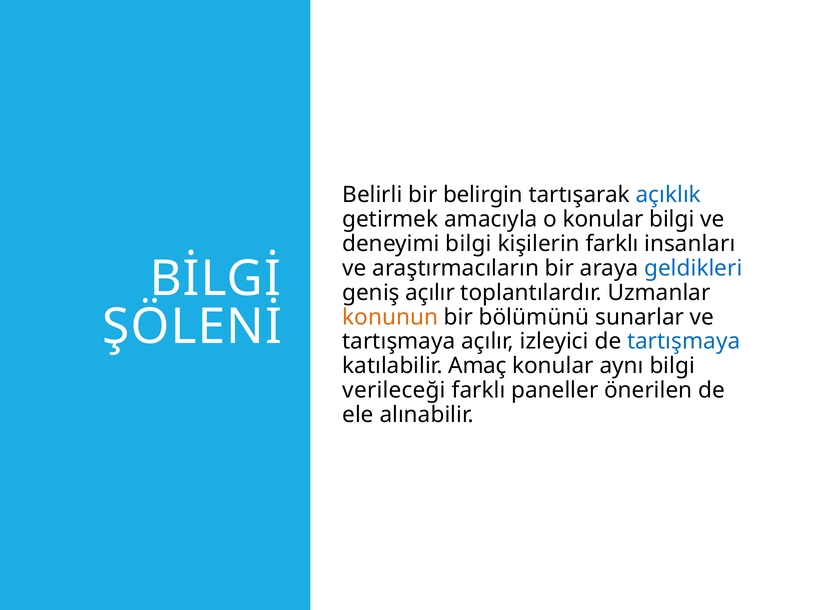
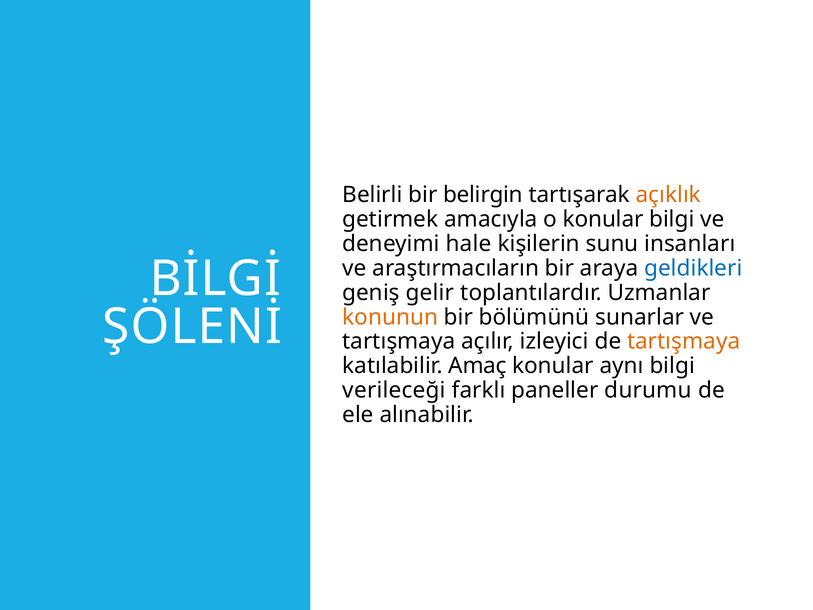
açıklık colour: blue -> orange (668, 195)
deneyimi bilgi: bilgi -> hale (468, 244)
kişilerin farklı: farklı -> sunu (612, 244)
geniş açılır: açılır -> gelir (430, 293)
tartışmaya colour: blue -> orange (684, 341)
önerilen: önerilen -> durumu (648, 390)
